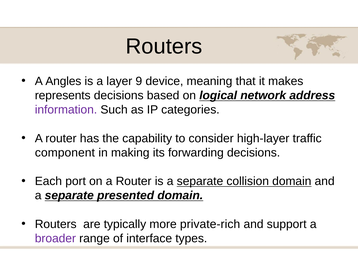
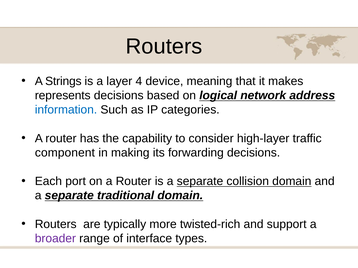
Angles: Angles -> Strings (63, 81)
9: 9 -> 4 (139, 81)
information colour: purple -> blue (66, 110)
presented: presented -> traditional (126, 196)
private-rich: private-rich -> twisted-rich (210, 225)
